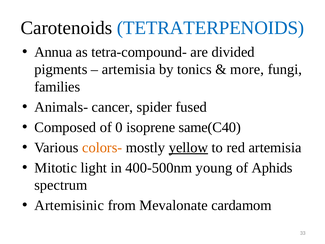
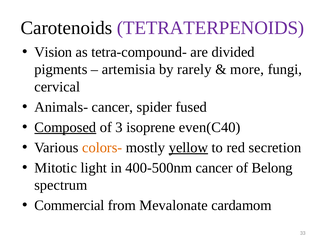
TETRATERPENOIDS colour: blue -> purple (211, 28)
Annua: Annua -> Vision (53, 52)
tonics: tonics -> rarely (194, 69)
families: families -> cervical (57, 87)
Composed underline: none -> present (65, 127)
0: 0 -> 3 (119, 127)
same(C40: same(C40 -> even(C40 (210, 127)
red artemisia: artemisia -> secretion (275, 147)
400-500nm young: young -> cancer (214, 168)
Aphids: Aphids -> Belong (272, 168)
Artemisinic: Artemisinic -> Commercial (69, 205)
